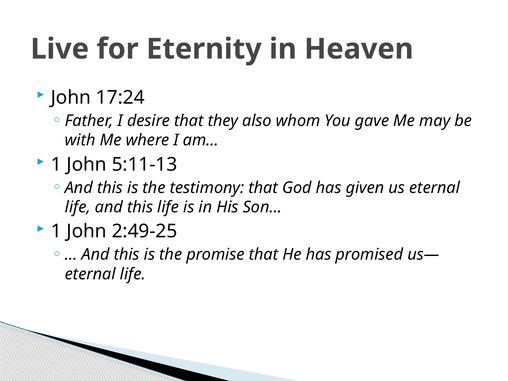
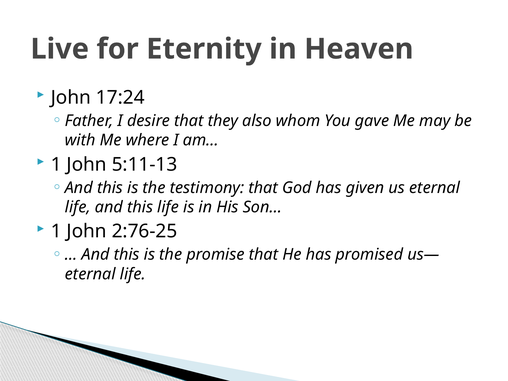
2:49-25: 2:49-25 -> 2:76-25 (145, 231)
